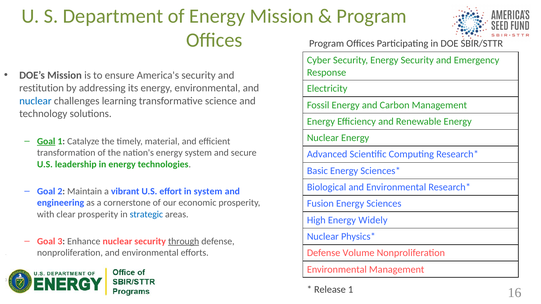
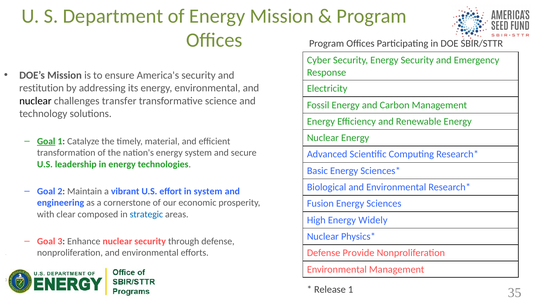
nuclear colour: blue -> black (35, 101)
learning: learning -> transfer (119, 101)
clear prosperity: prosperity -> composed (98, 215)
through underline: present -> none (184, 242)
Volume: Volume -> Provide (359, 253)
16: 16 -> 35 (515, 293)
